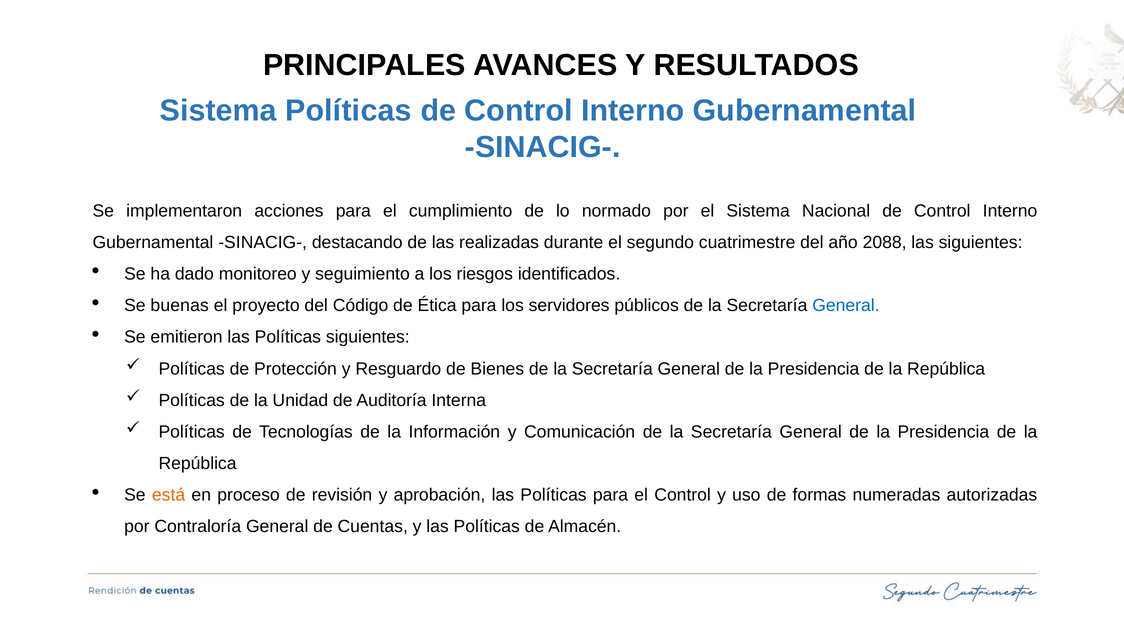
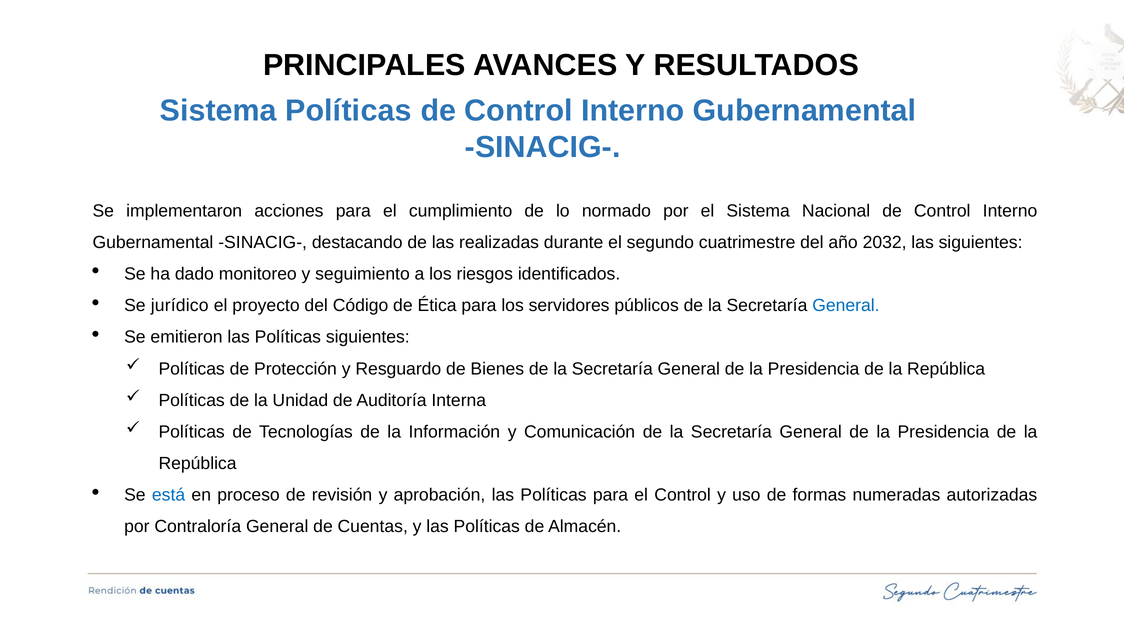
2088: 2088 -> 2032 (885, 242)
buenas: buenas -> jurídico (180, 306)
está colour: orange -> blue (169, 495)
